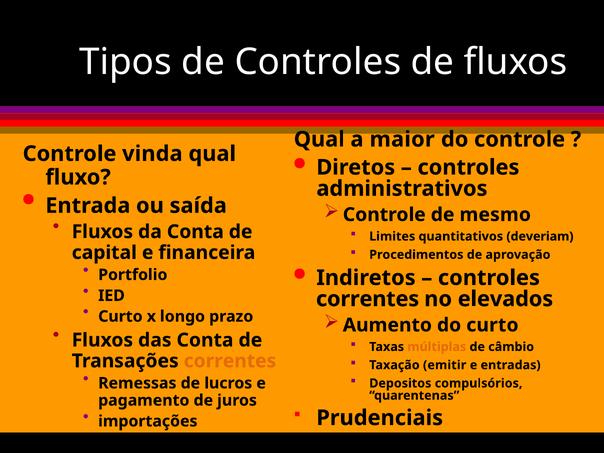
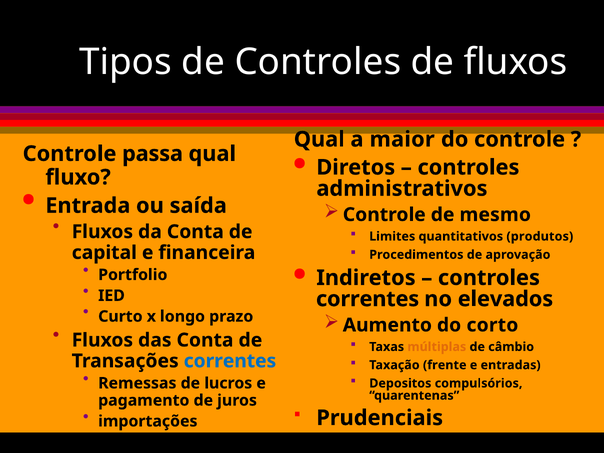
vinda: vinda -> passa (153, 154)
deveriam: deveriam -> produtos (540, 236)
do curto: curto -> corto (492, 325)
correntes colour: orange -> blue (230, 361)
emitir: emitir -> frente (445, 365)
